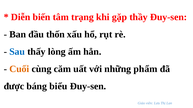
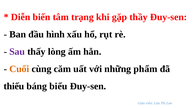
thốn: thốn -> hình (55, 34)
Sau colour: blue -> purple (17, 52)
được: được -> thiếu (14, 87)
